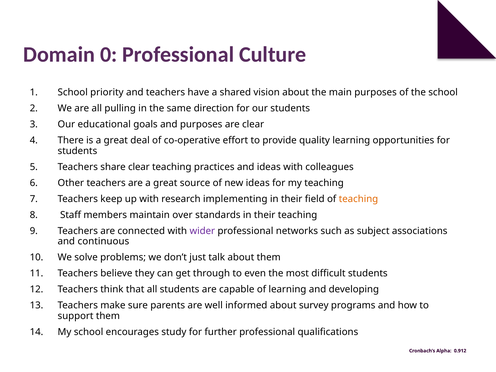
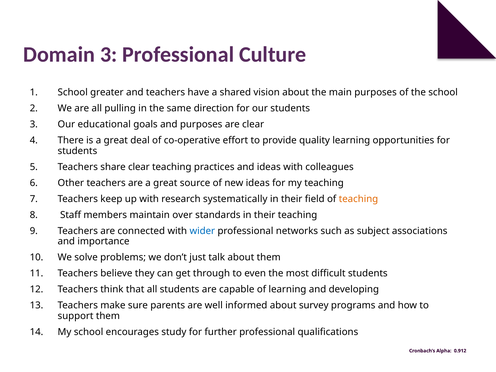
Domain 0: 0 -> 3 (109, 55)
priority: priority -> greater (107, 92)
implementing: implementing -> systematically (235, 199)
wider colour: purple -> blue (202, 231)
continuous: continuous -> importance (103, 241)
